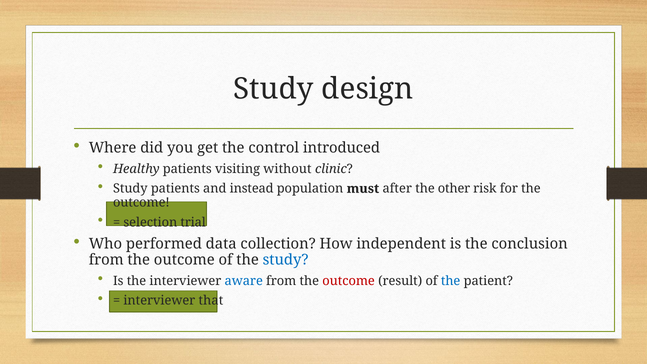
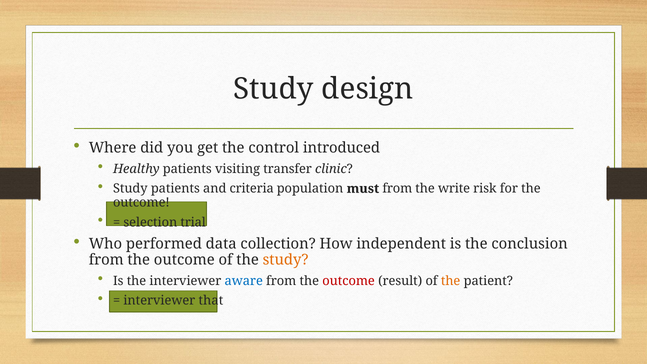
without: without -> transfer (288, 169)
instead: instead -> criteria (252, 189)
must after: after -> from (397, 189)
other: other -> write (454, 189)
study colour: blue -> orange (286, 260)
the colour: blue -> orange (451, 281)
